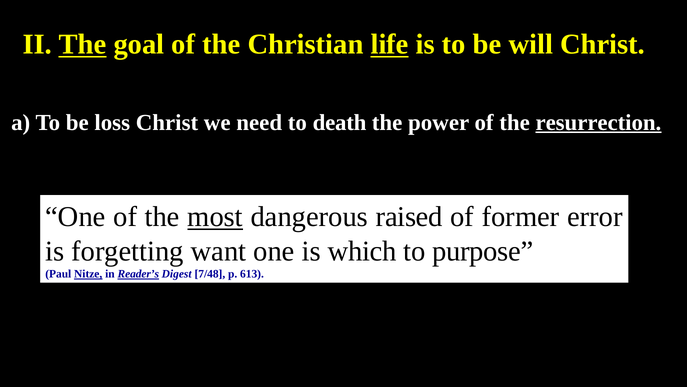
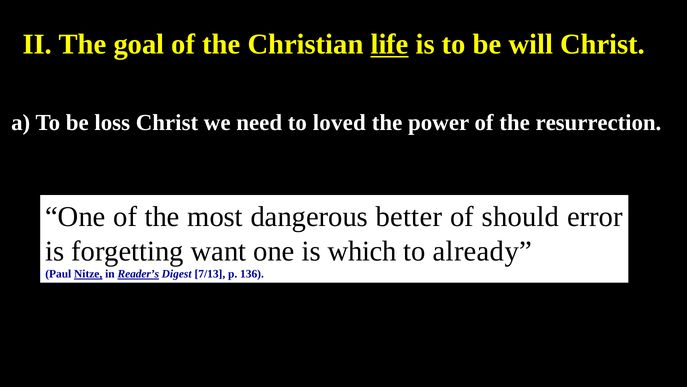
The underline: present -> none (83, 44)
death: death -> loved (339, 122)
resurrection underline: present -> none (598, 122)
most underline: present -> none (215, 217)
raised: raised -> better (409, 217)
former: former -> should (520, 217)
purpose: purpose -> already (482, 251)
7/48: 7/48 -> 7/13 (210, 274)
613: 613 -> 136 (252, 274)
